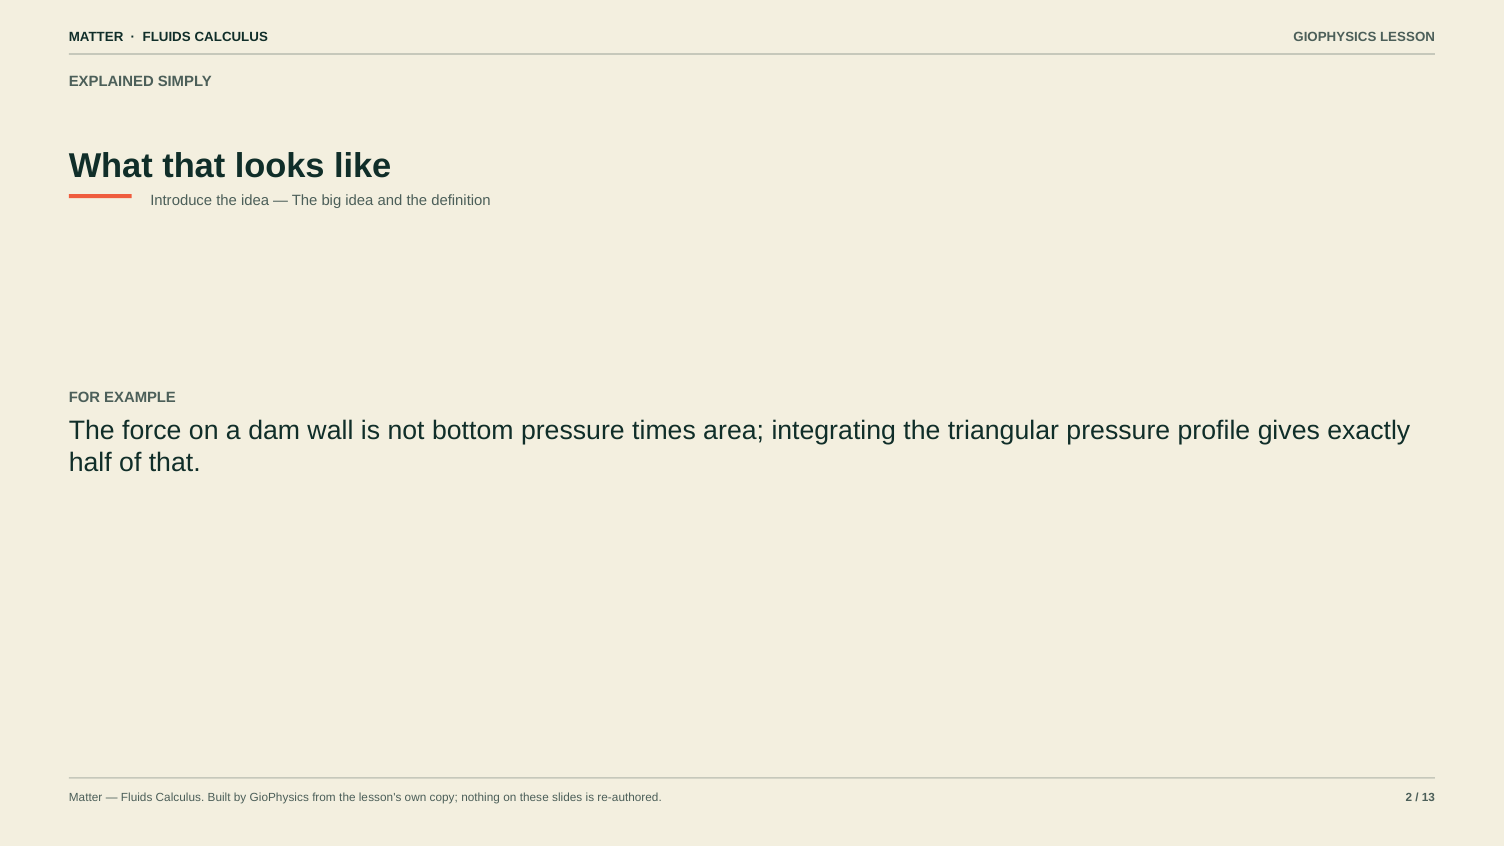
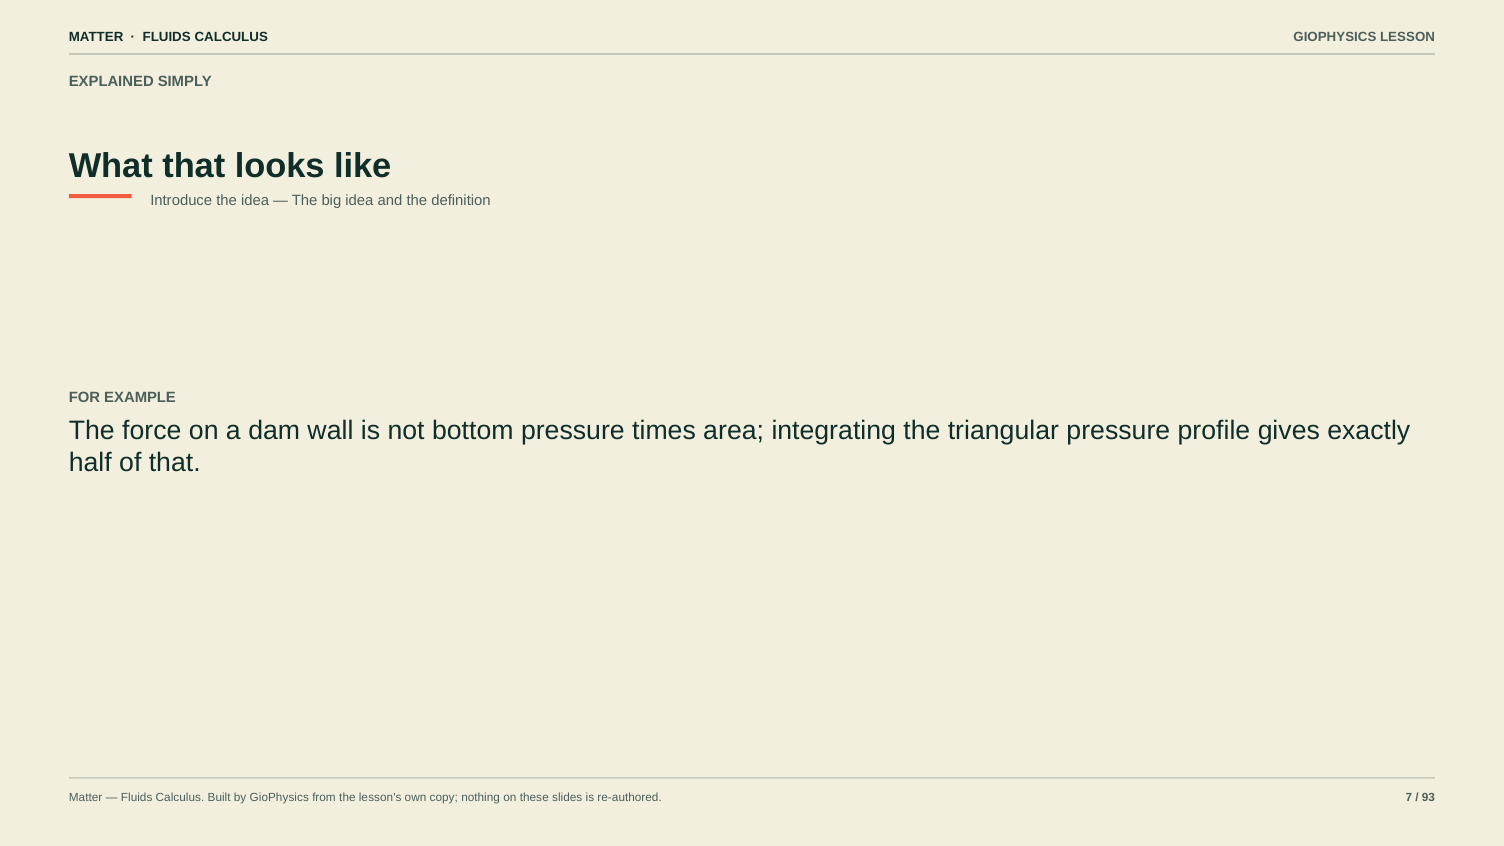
2: 2 -> 7 (1409, 797)
13: 13 -> 93 (1428, 797)
